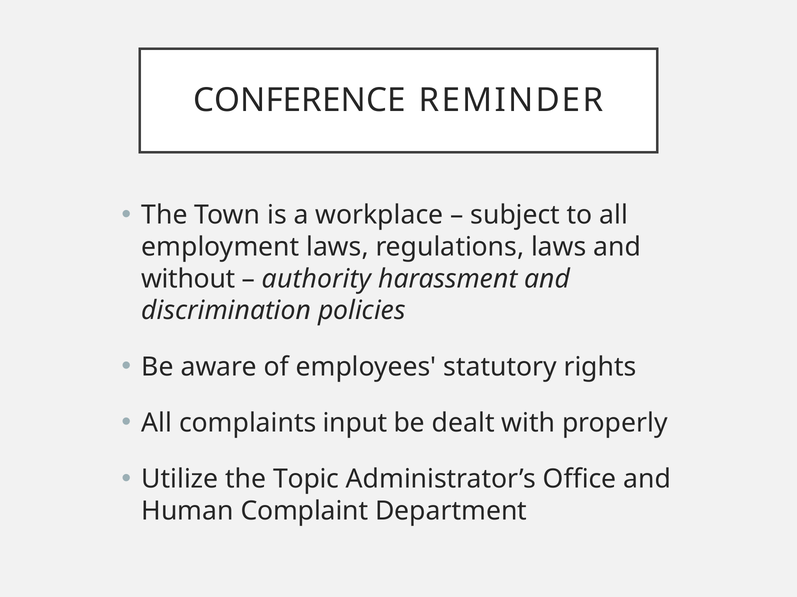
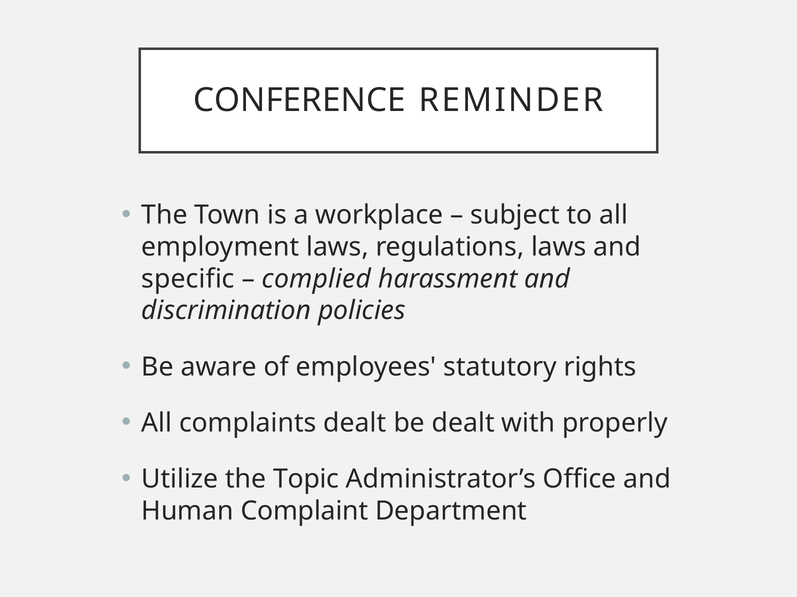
without: without -> specific (188, 279)
authority: authority -> complied (317, 279)
complaints input: input -> dealt (355, 424)
